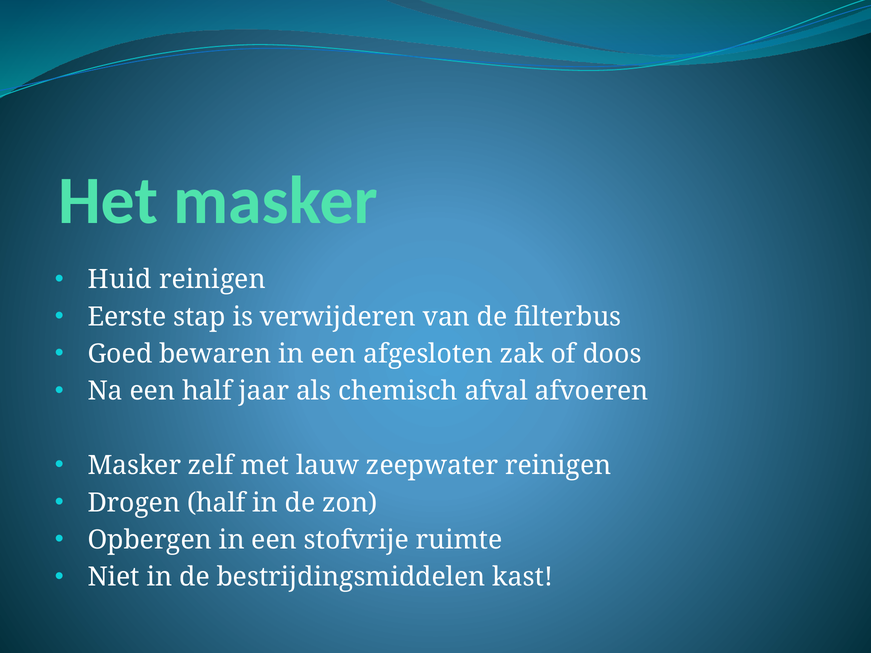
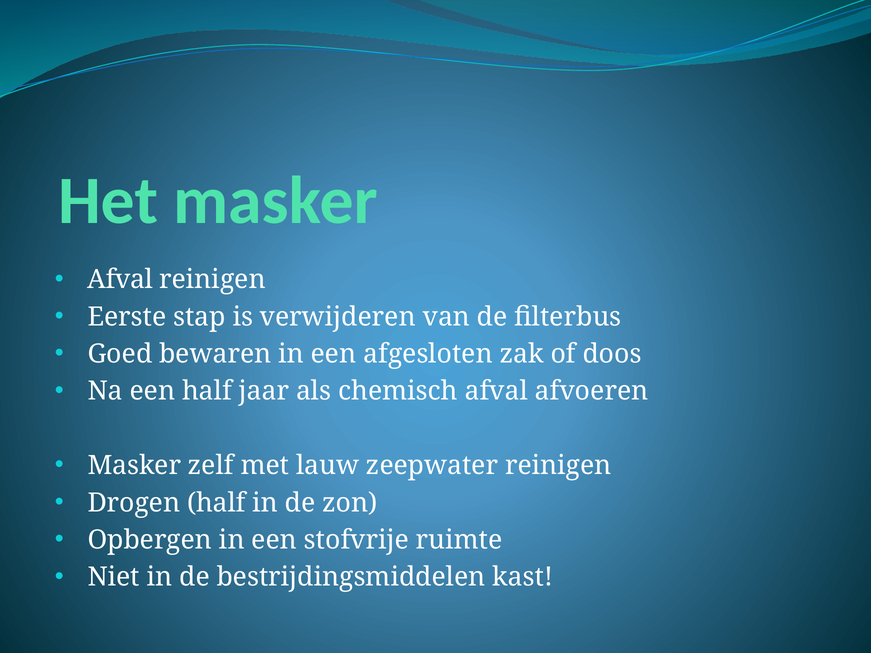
Huid: Huid -> Afval (120, 280)
